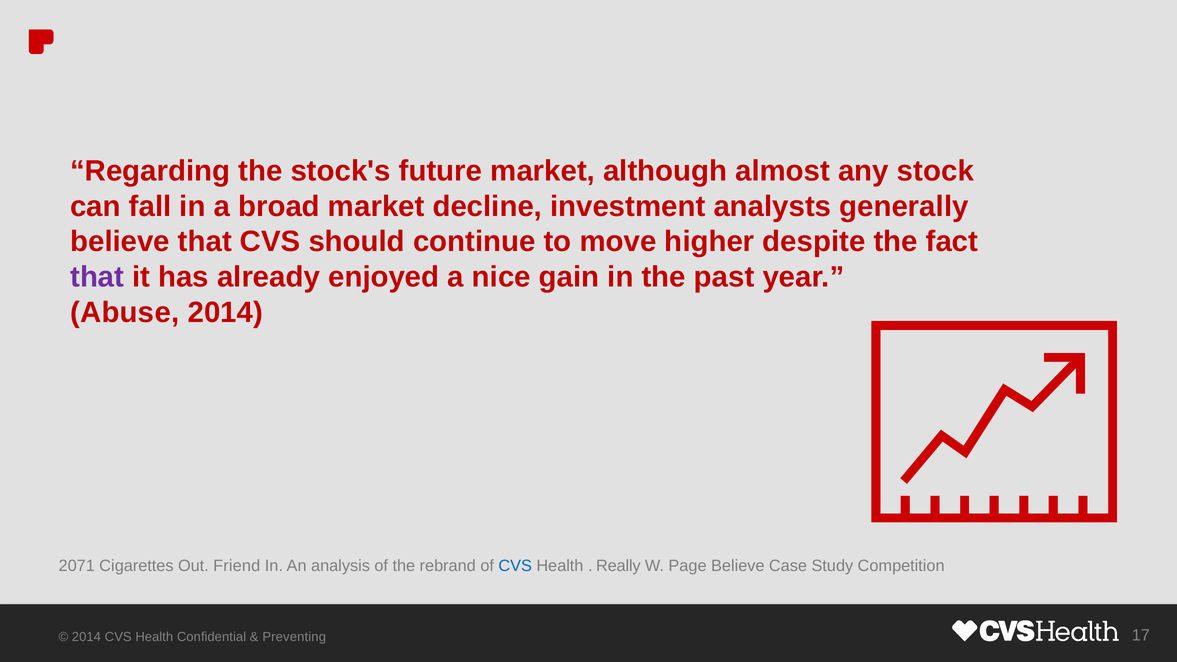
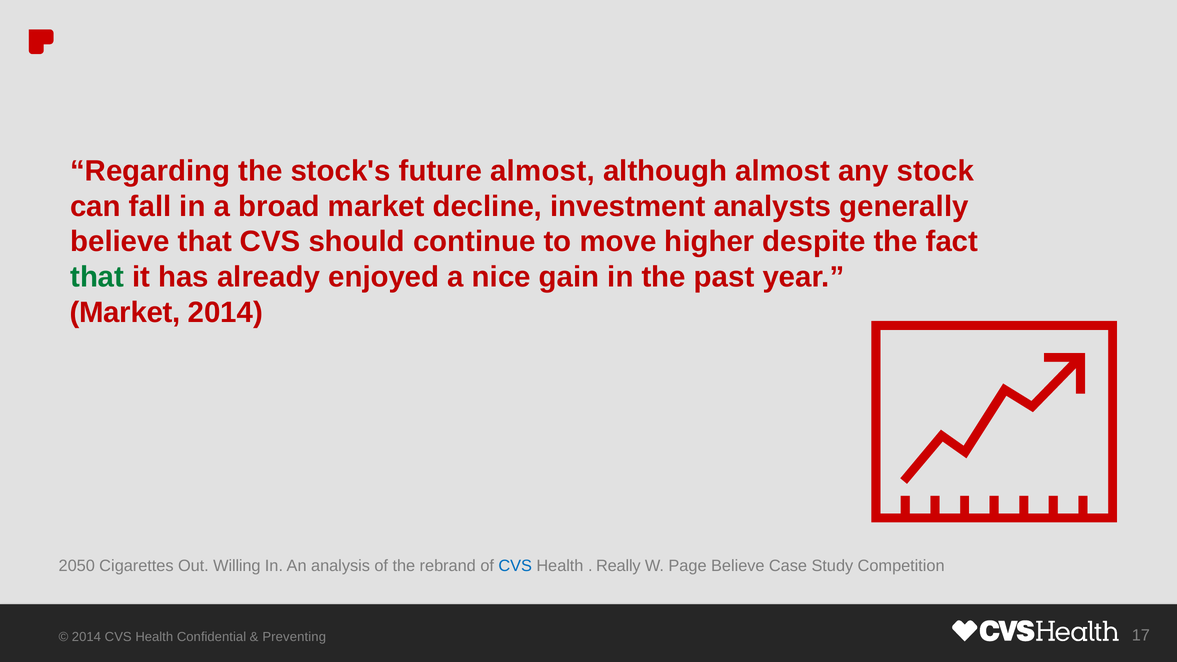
future market: market -> almost (543, 171)
that colour: purple -> green (97, 277)
Abuse: Abuse -> Market (125, 312)
2071: 2071 -> 2050 (77, 566)
Friend: Friend -> Willing (237, 566)
